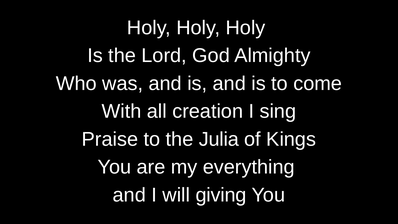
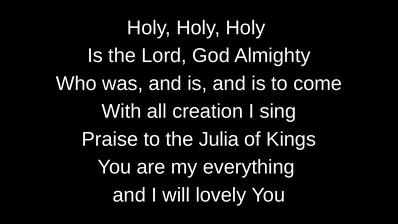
giving: giving -> lovely (221, 195)
